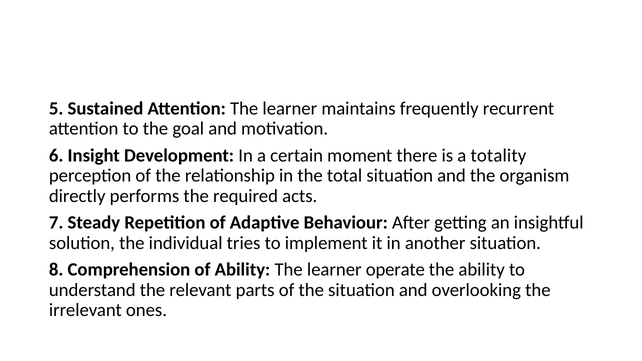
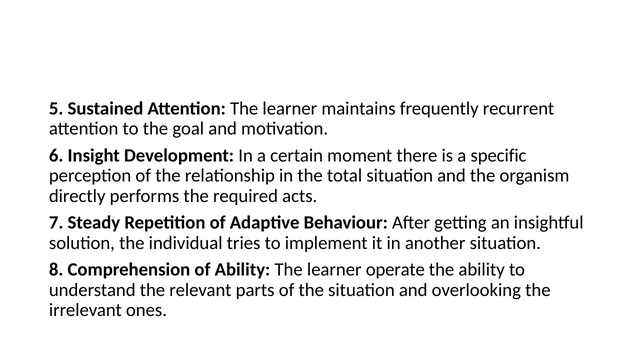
totality: totality -> specific (499, 156)
